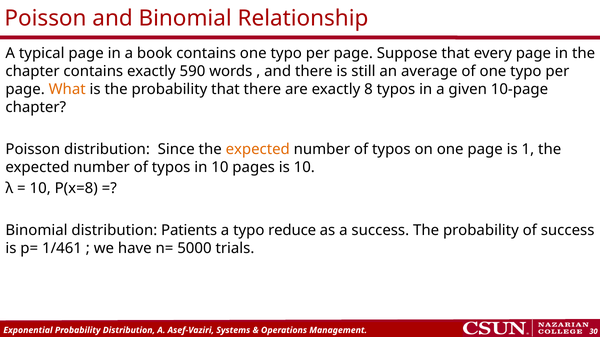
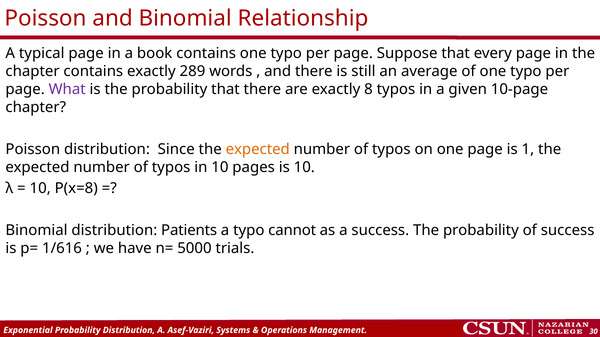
590: 590 -> 289 (192, 72)
What colour: orange -> purple (67, 90)
reduce: reduce -> cannot (292, 230)
1/461: 1/461 -> 1/616 (62, 248)
